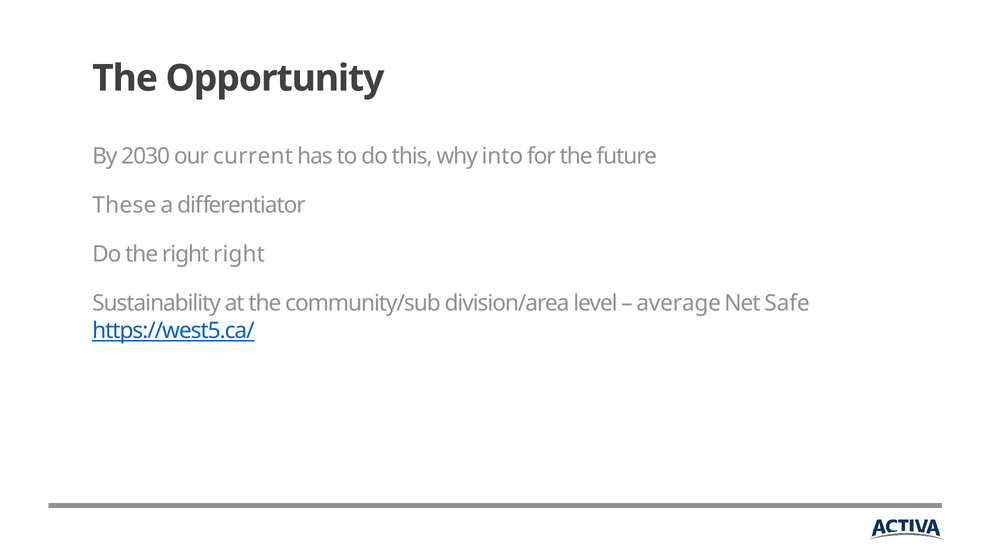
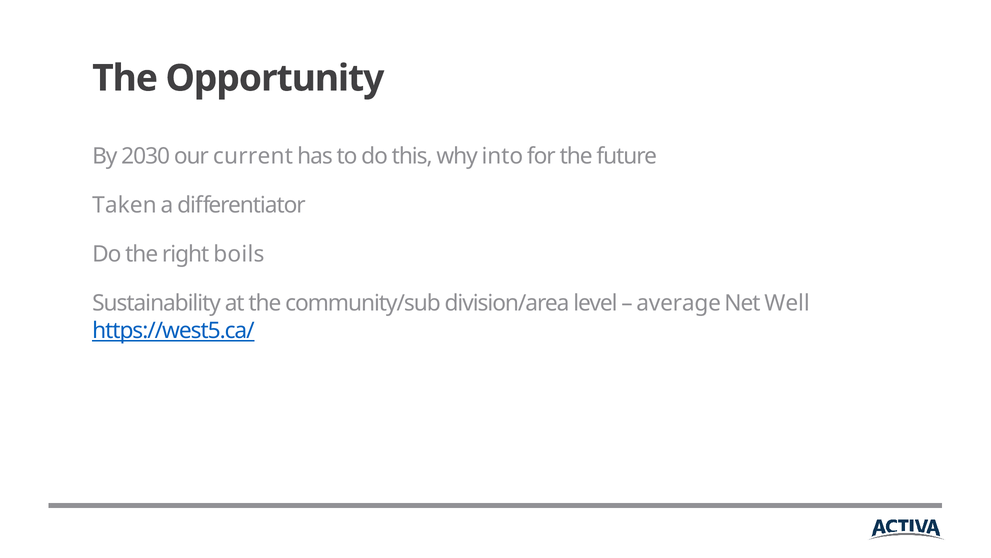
These: These -> Taken (124, 205)
right right: right -> boils (239, 254)
Safe: Safe -> Well (787, 303)
